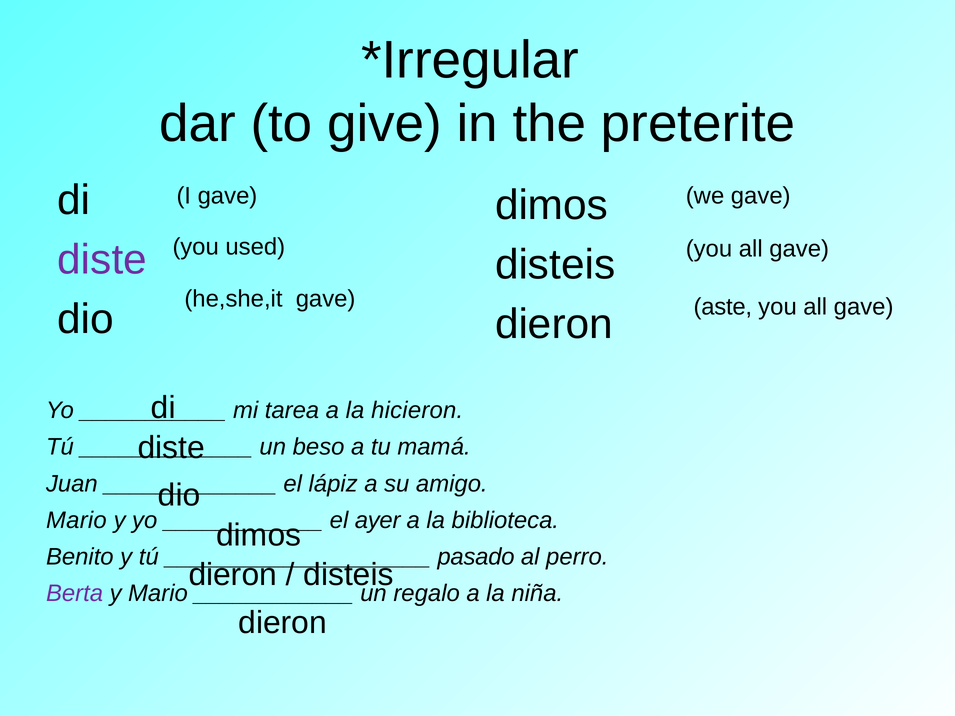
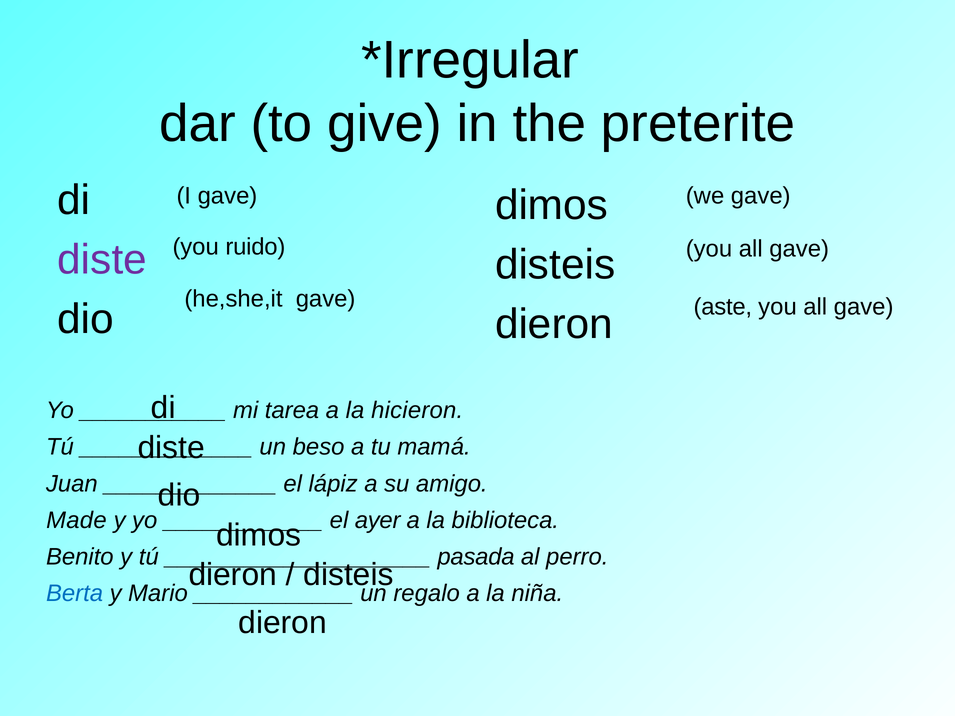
used: used -> ruido (255, 247)
Mario: Mario -> Made (76, 520)
pasado: pasado -> pasada (476, 557)
Berta colour: purple -> blue (75, 594)
